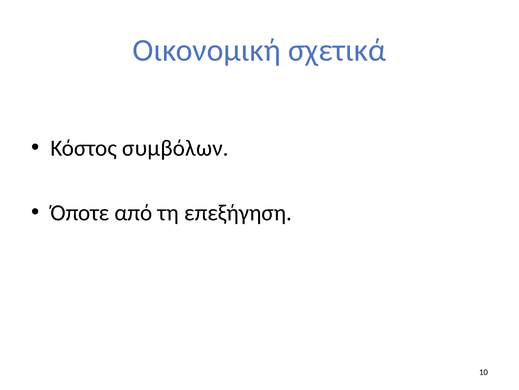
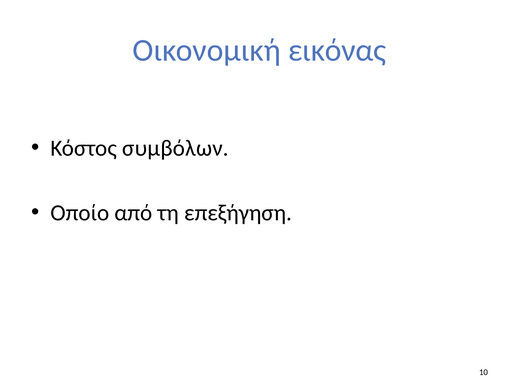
σχετικά: σχετικά -> εικόνας (337, 50)
Όποτε: Όποτε -> Οποίο (80, 212)
